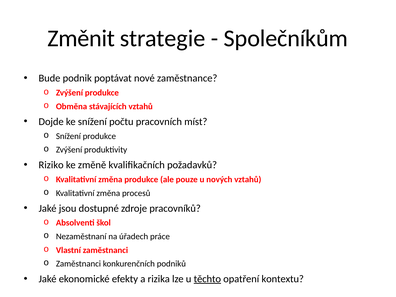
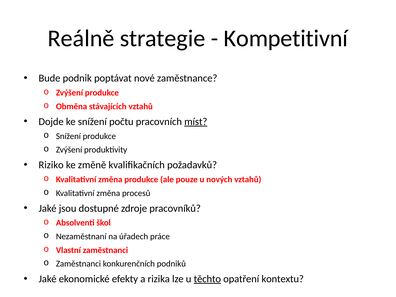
Změnit: Změnit -> Reálně (81, 38)
Společníkům: Společníkům -> Kompetitivní (286, 38)
míst underline: none -> present (196, 122)
